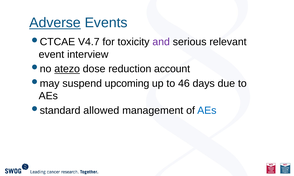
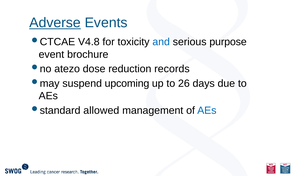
V4.7: V4.7 -> V4.8 (89, 42)
and colour: purple -> blue (161, 42)
relevant: relevant -> purpose (228, 42)
interview: interview -> brochure (88, 55)
atezo underline: present -> none (67, 69)
account: account -> records (172, 69)
46: 46 -> 26 (184, 84)
